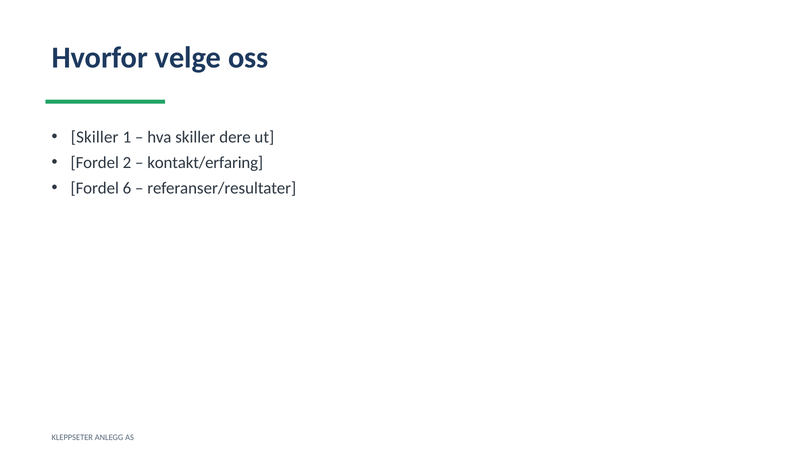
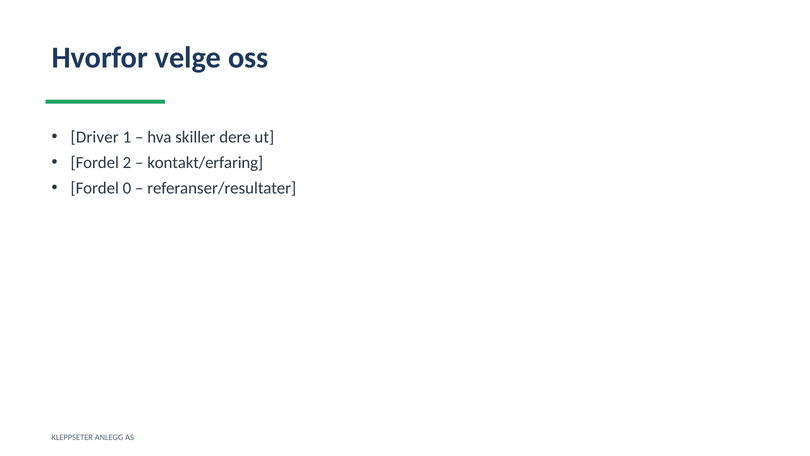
Skiller: Skiller -> Driver (95, 137)
6: 6 -> 0 (127, 188)
